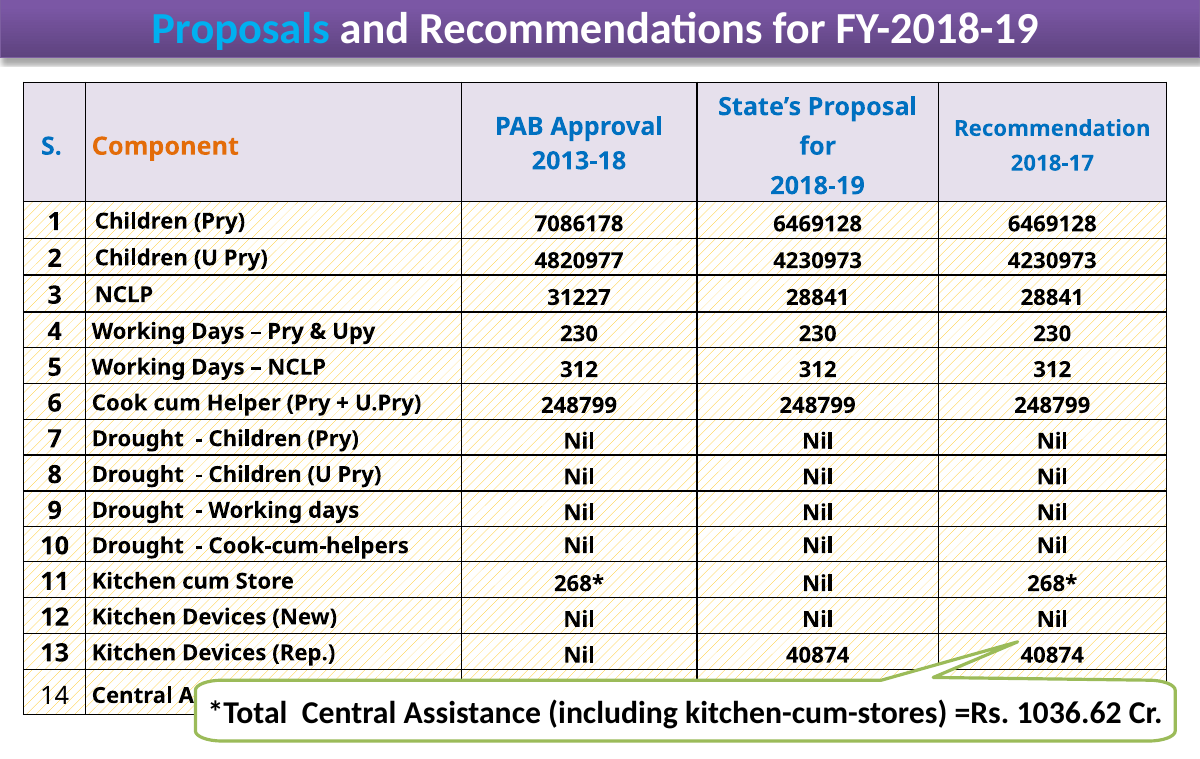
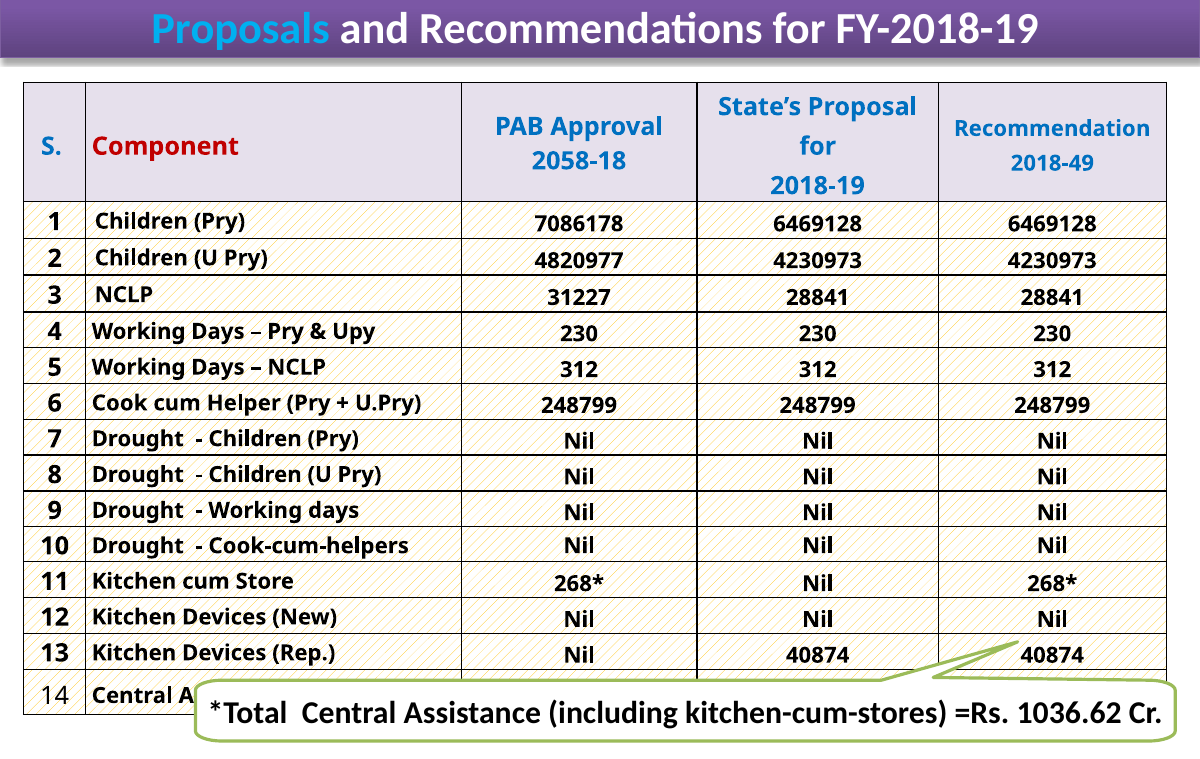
Component colour: orange -> red (165, 146)
2013-18: 2013-18 -> 2058-18 (579, 161)
2018-17: 2018-17 -> 2018-49 (1052, 163)
